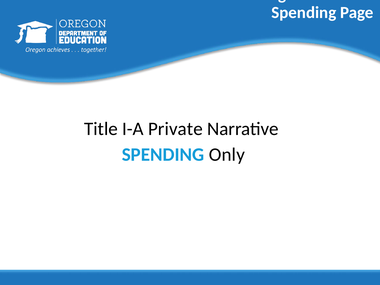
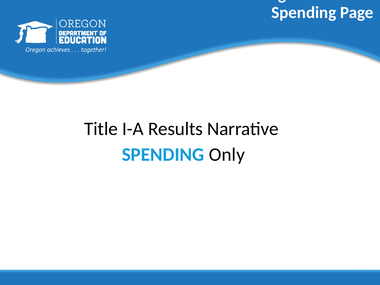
Private: Private -> Results (175, 129)
